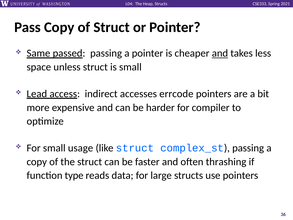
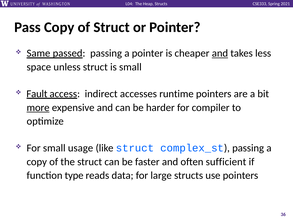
Lead: Lead -> Fault (37, 94)
errcode: errcode -> runtime (176, 94)
more underline: none -> present (38, 107)
thrashing: thrashing -> sufficient (226, 162)
